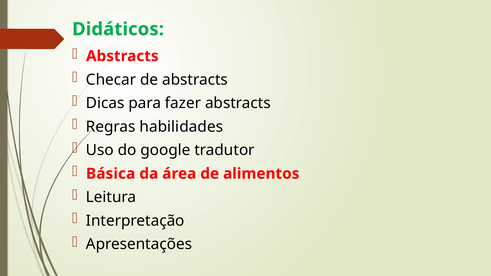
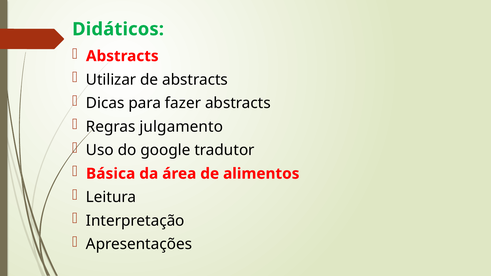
Checar: Checar -> Utilizar (111, 80)
habilidades: habilidades -> julgamento (181, 127)
